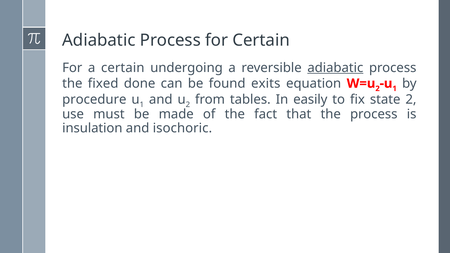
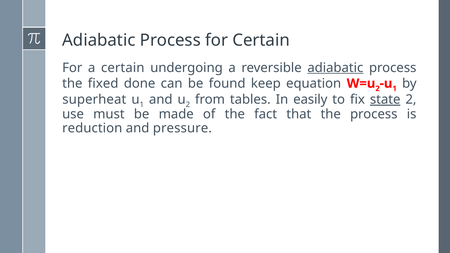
exits: exits -> keep (266, 84)
procedure: procedure -> superheat (94, 100)
state underline: none -> present (385, 100)
insulation: insulation -> reduction (92, 128)
isochoric: isochoric -> pressure (182, 128)
